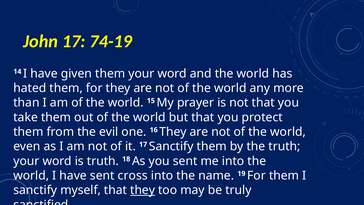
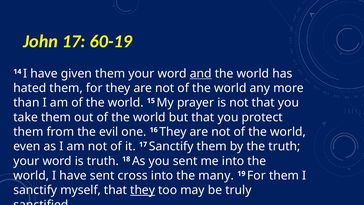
74-19: 74-19 -> 60-19 (111, 41)
and underline: none -> present (201, 73)
name: name -> many (216, 175)
